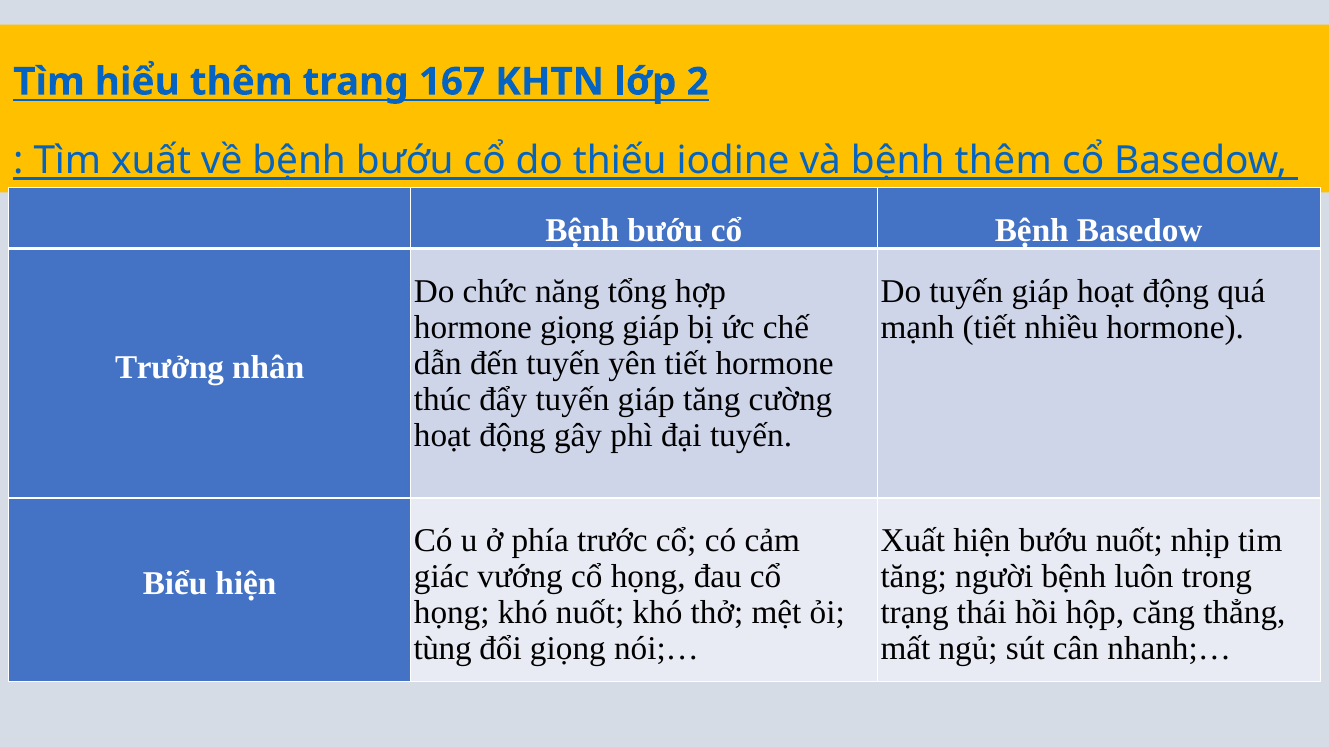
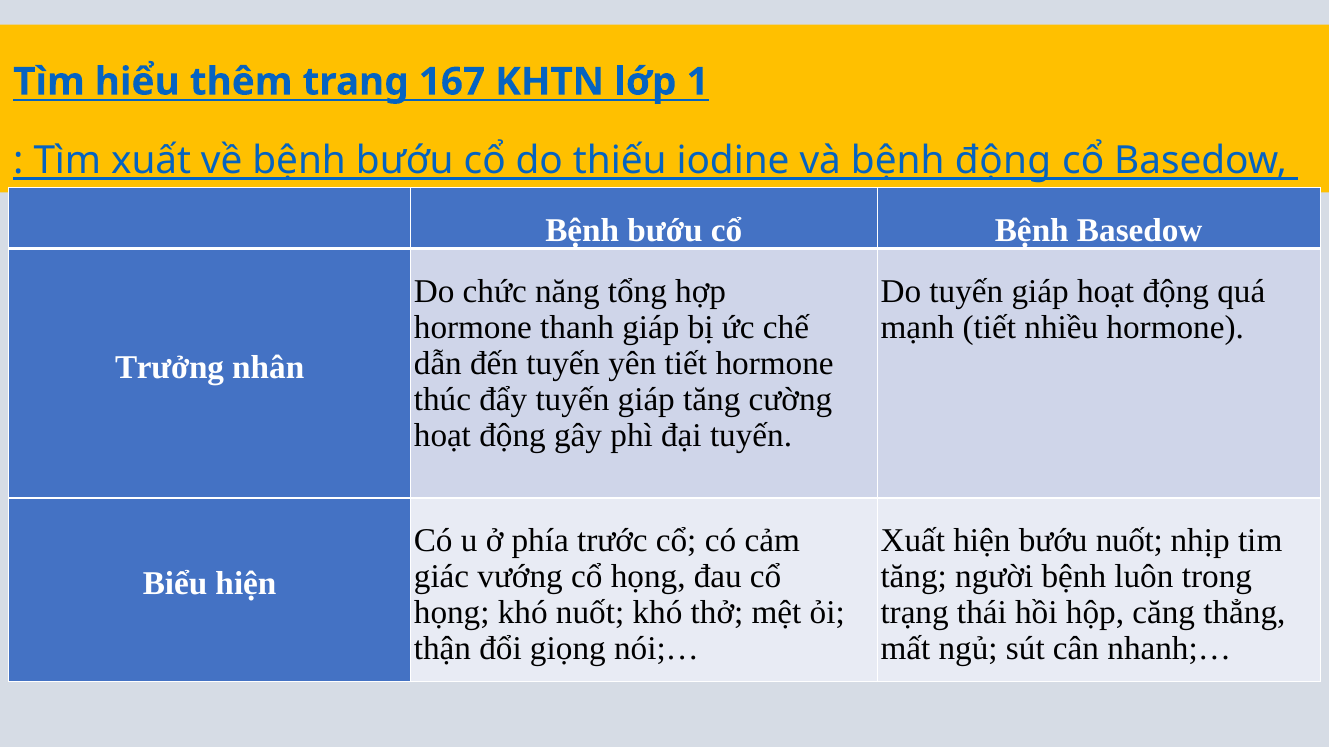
2: 2 -> 1 (698, 82)
bệnh thêm: thêm -> động (1003, 161)
hormone giọng: giọng -> thanh (577, 328)
tùng: tùng -> thận (442, 649)
